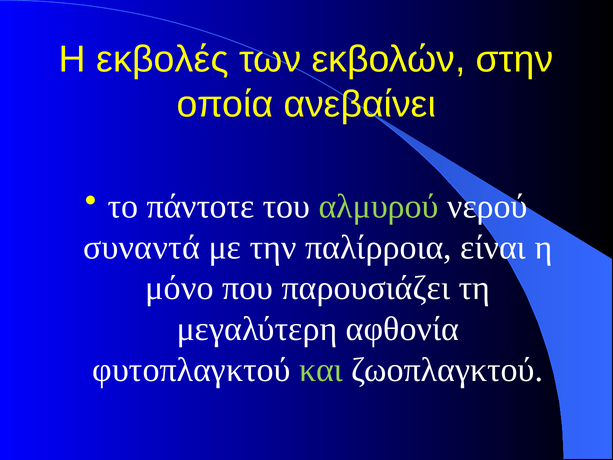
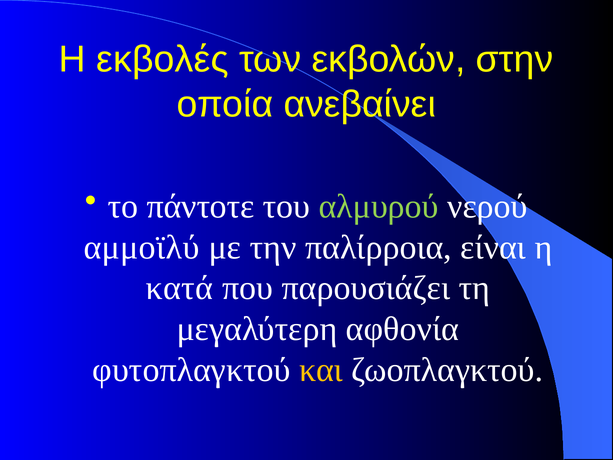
συναντά: συναντά -> αμμοϊλύ (141, 247)
μόνο: μόνο -> κατά (179, 288)
και colour: light green -> yellow (321, 370)
